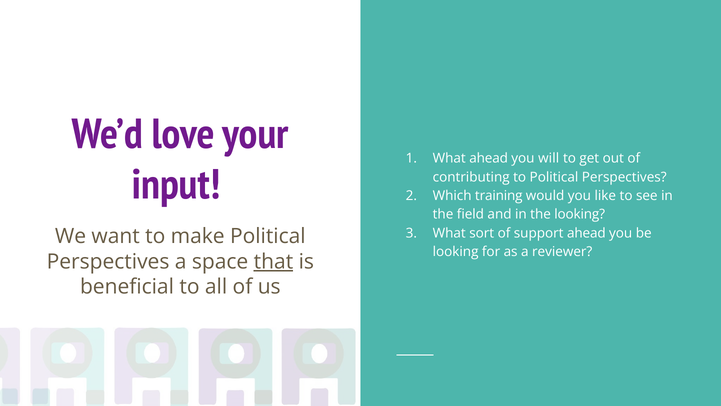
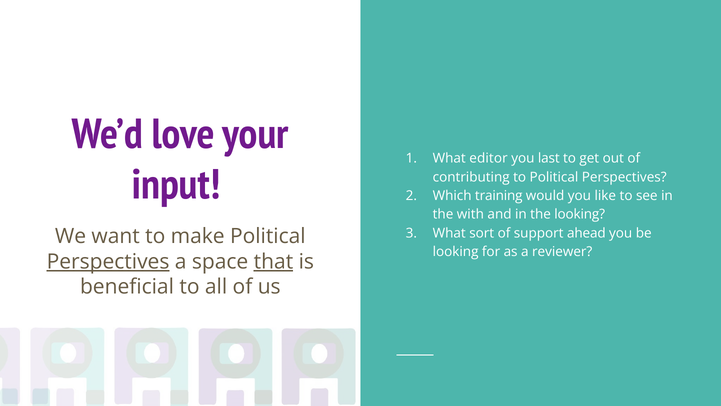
What ahead: ahead -> editor (488, 158)
will: will -> last (549, 158)
field: field -> with (470, 214)
Perspectives underline: none -> present (108, 261)
